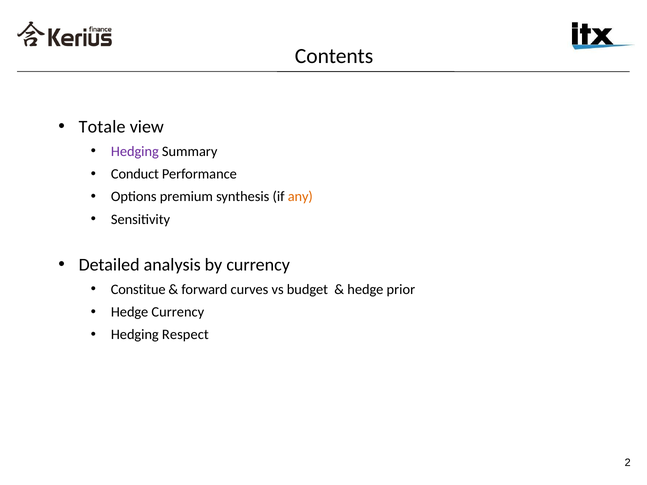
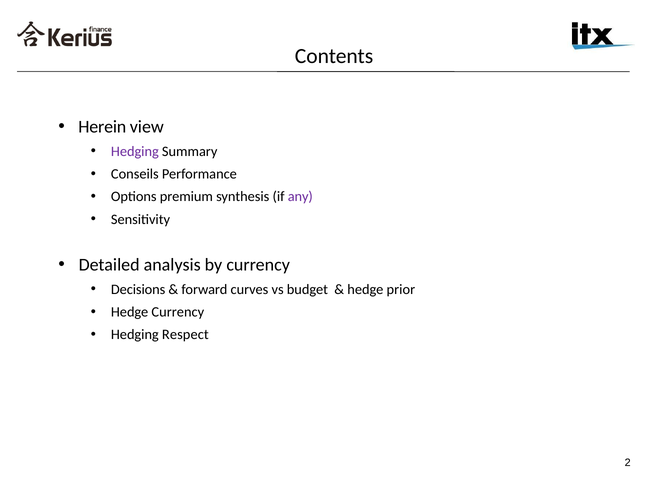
Totale: Totale -> Herein (102, 127)
Conduct: Conduct -> Conseils (135, 174)
any colour: orange -> purple (300, 197)
Constitue: Constitue -> Decisions (138, 290)
